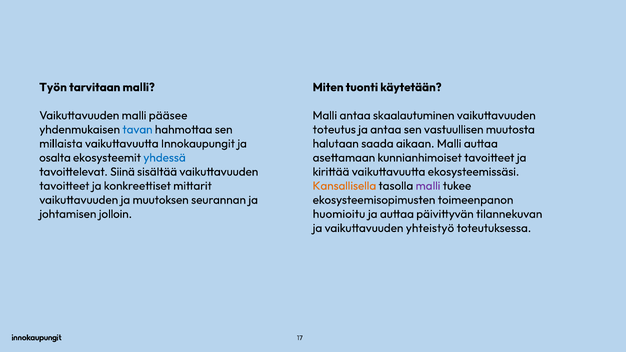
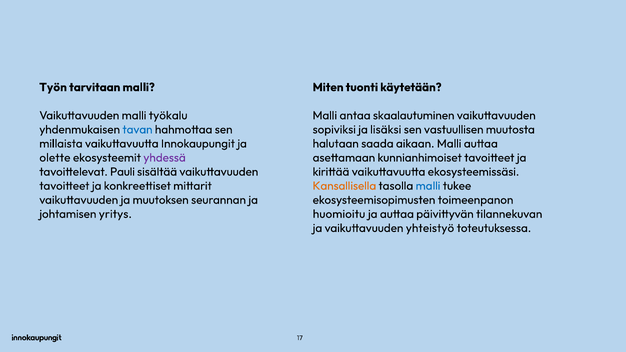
pääsee: pääsee -> työkalu (168, 115)
toteutus: toteutus -> sopiviksi (334, 130)
ja antaa: antaa -> lisäksi (386, 130)
osalta: osalta -> olette (55, 158)
yhdessä colour: blue -> purple (165, 158)
Siinä: Siinä -> Pauli (123, 172)
malli colour: purple -> blue (428, 186)
jolloin: jolloin -> yritys (115, 214)
